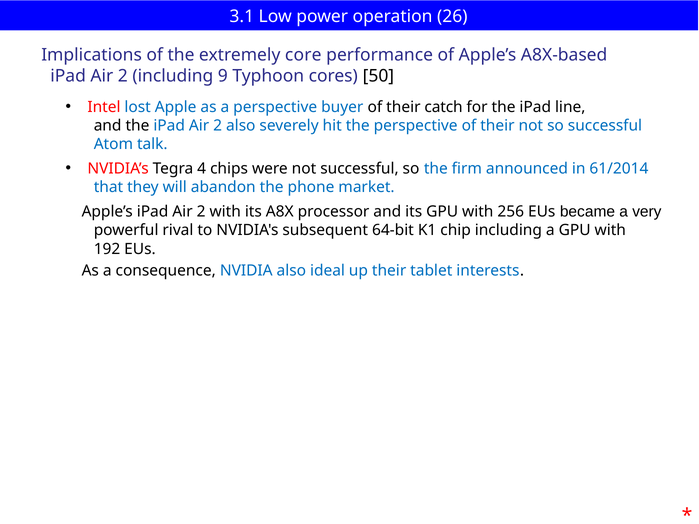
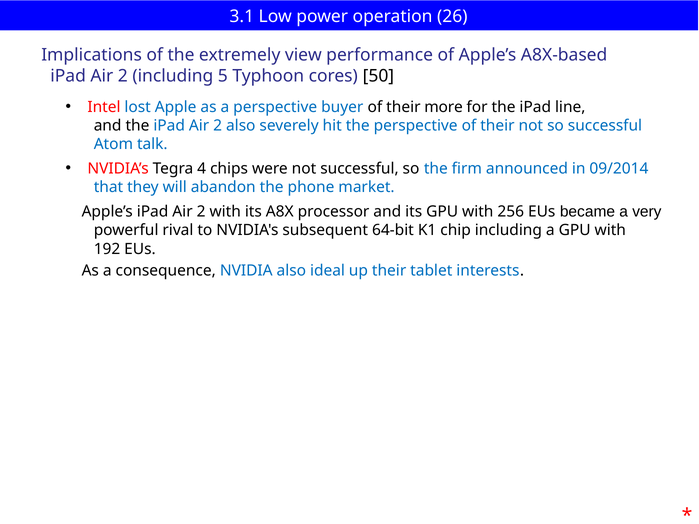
core: core -> view (303, 55)
9: 9 -> 5 (223, 76)
catch: catch -> more (444, 107)
61/2014: 61/2014 -> 09/2014 (619, 169)
